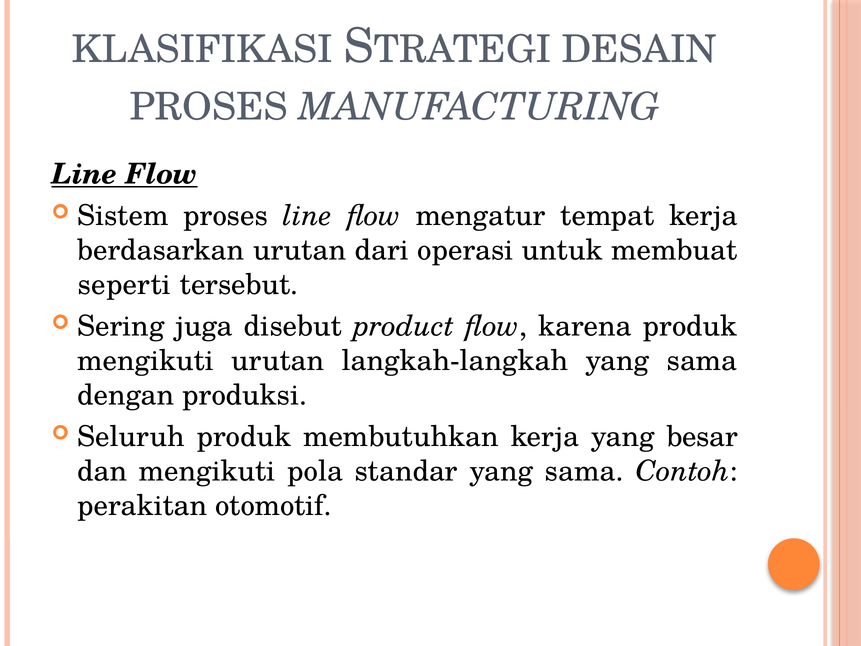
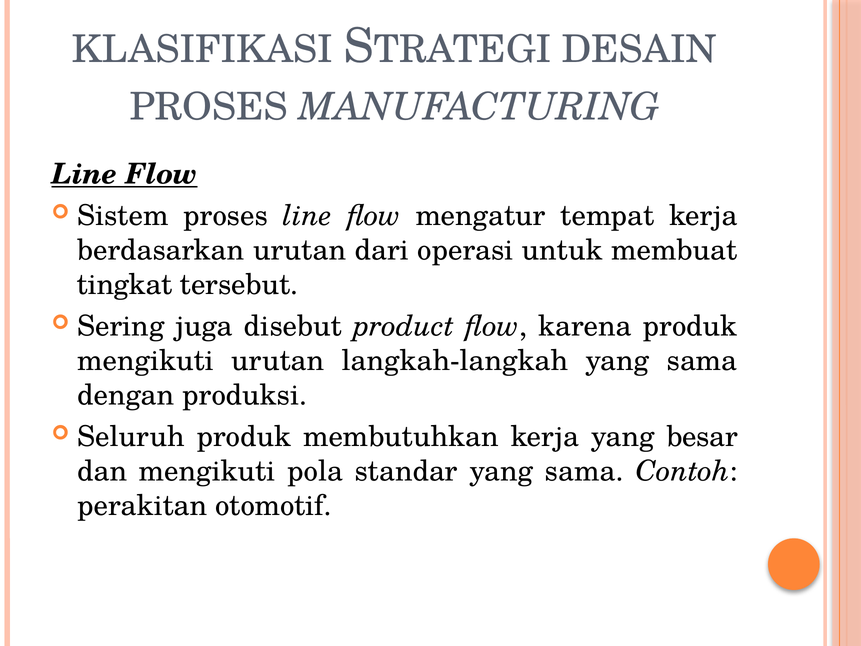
seperti: seperti -> tingkat (125, 285)
